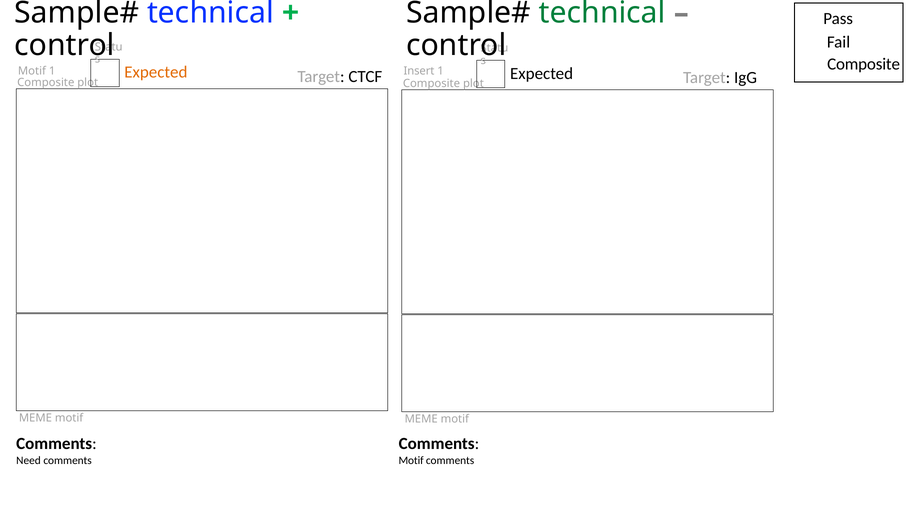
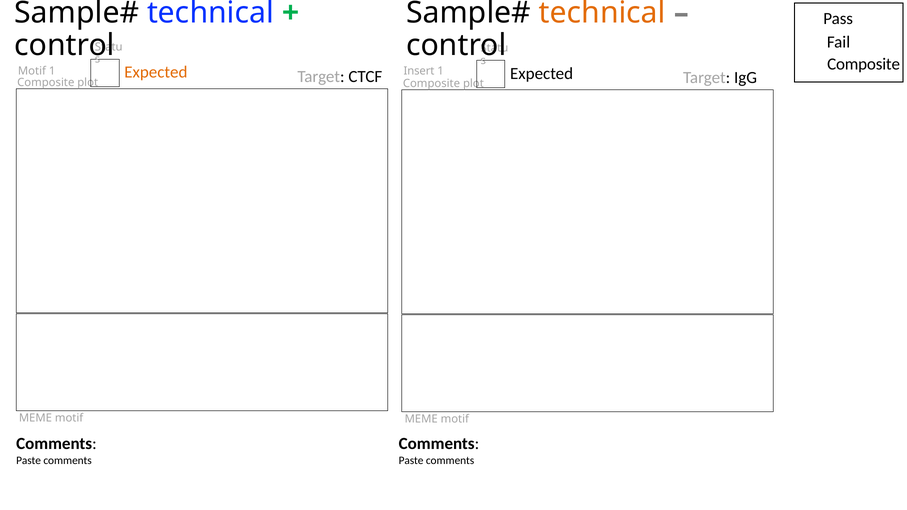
technical colour: green -> orange (602, 13)
Need: Need -> Paste (29, 461)
Motif: Motif -> Paste (411, 461)
